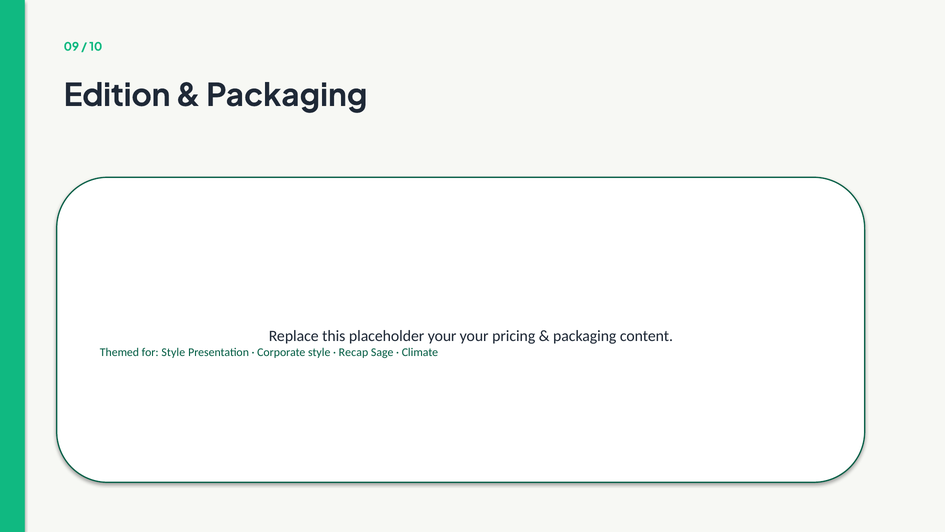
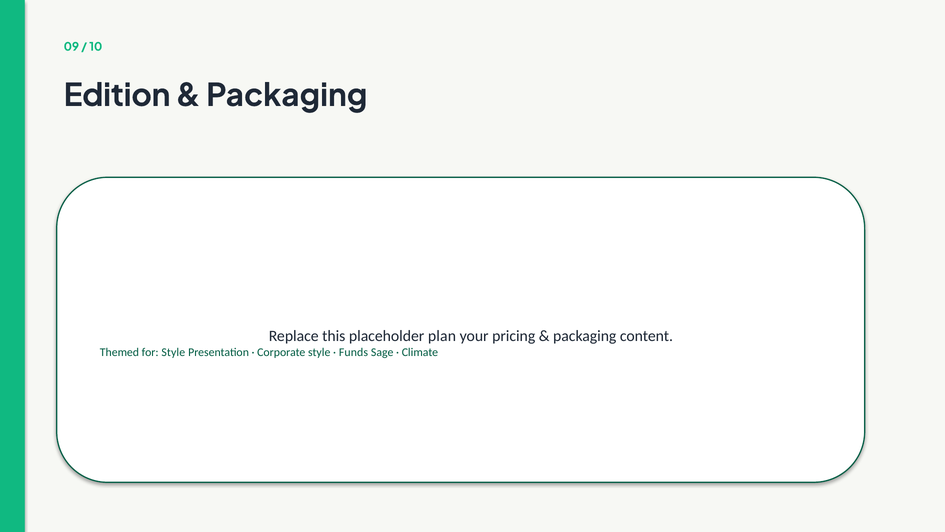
placeholder your: your -> plan (442, 336)
Recap: Recap -> Funds (353, 352)
